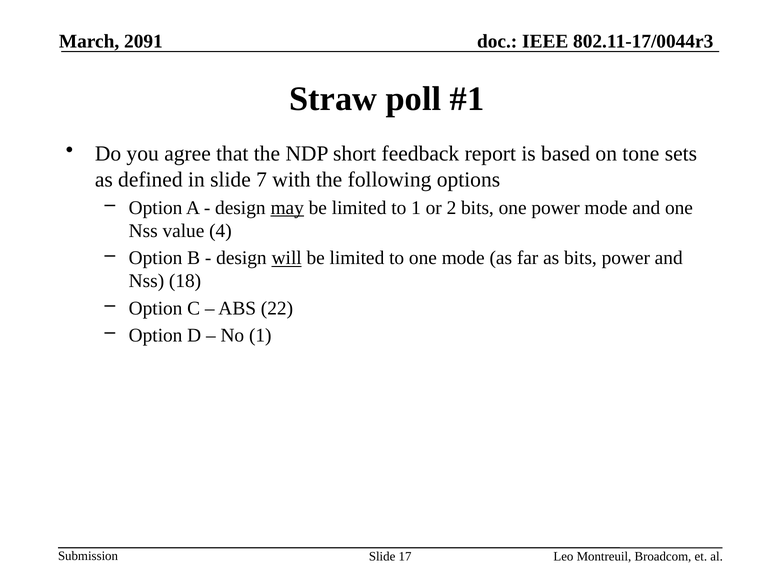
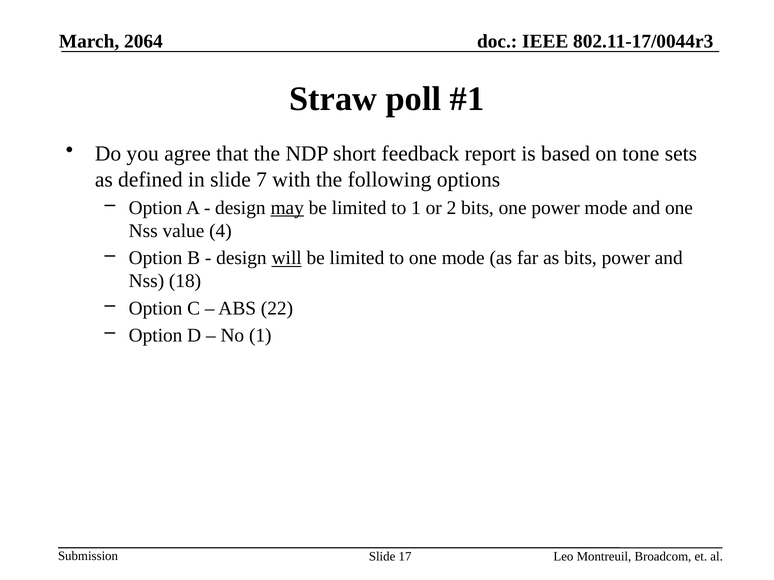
2091: 2091 -> 2064 (143, 41)
